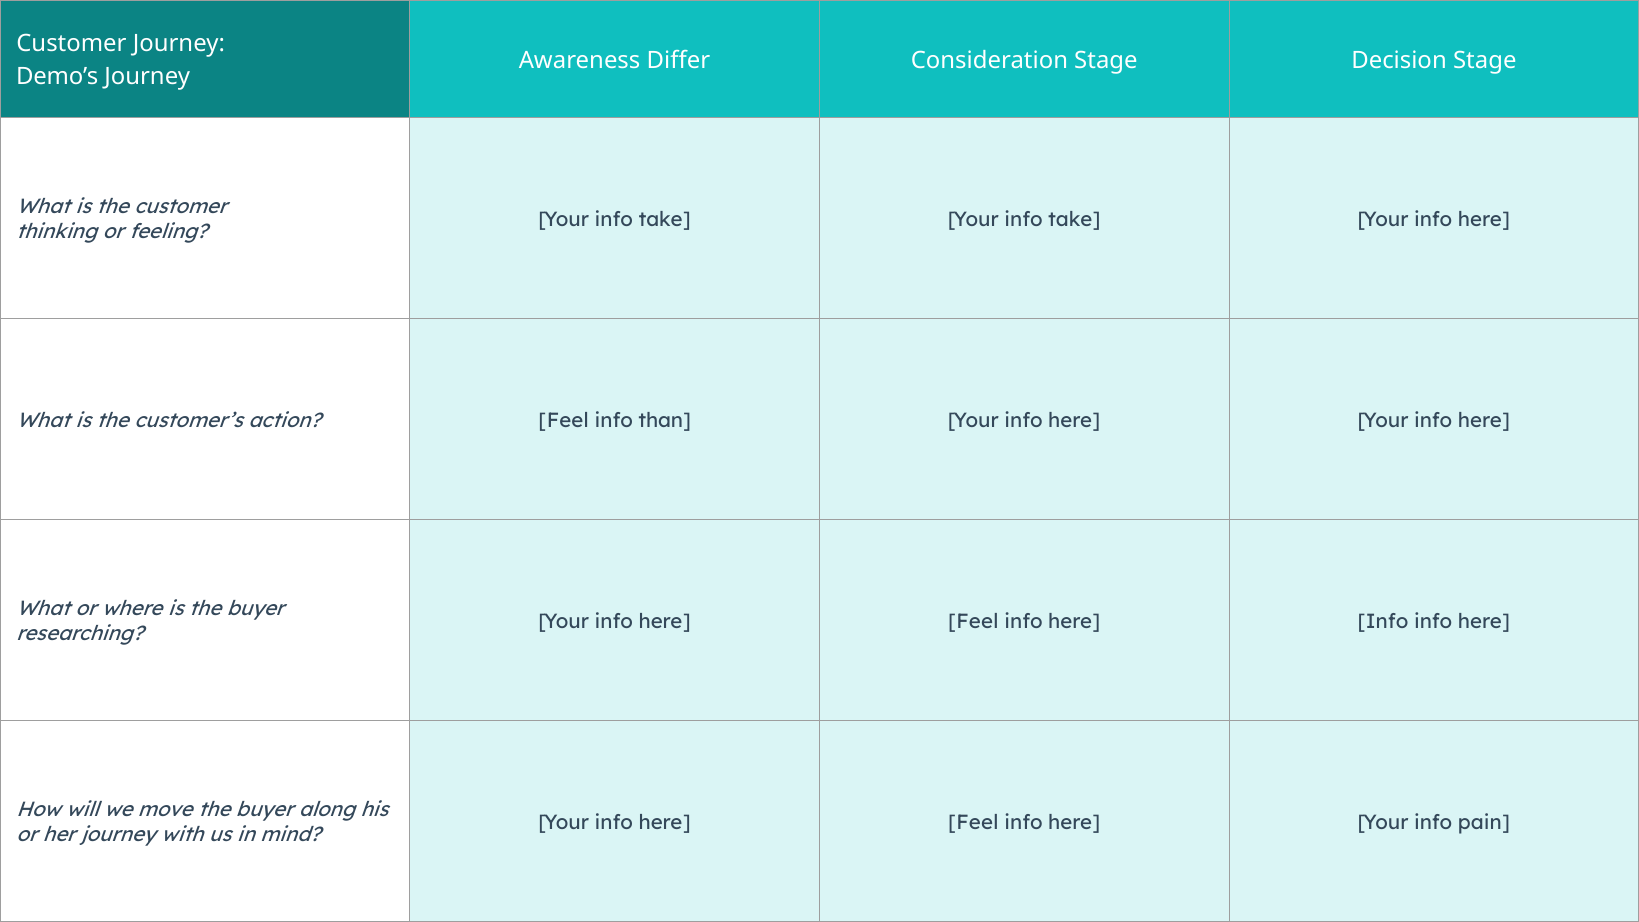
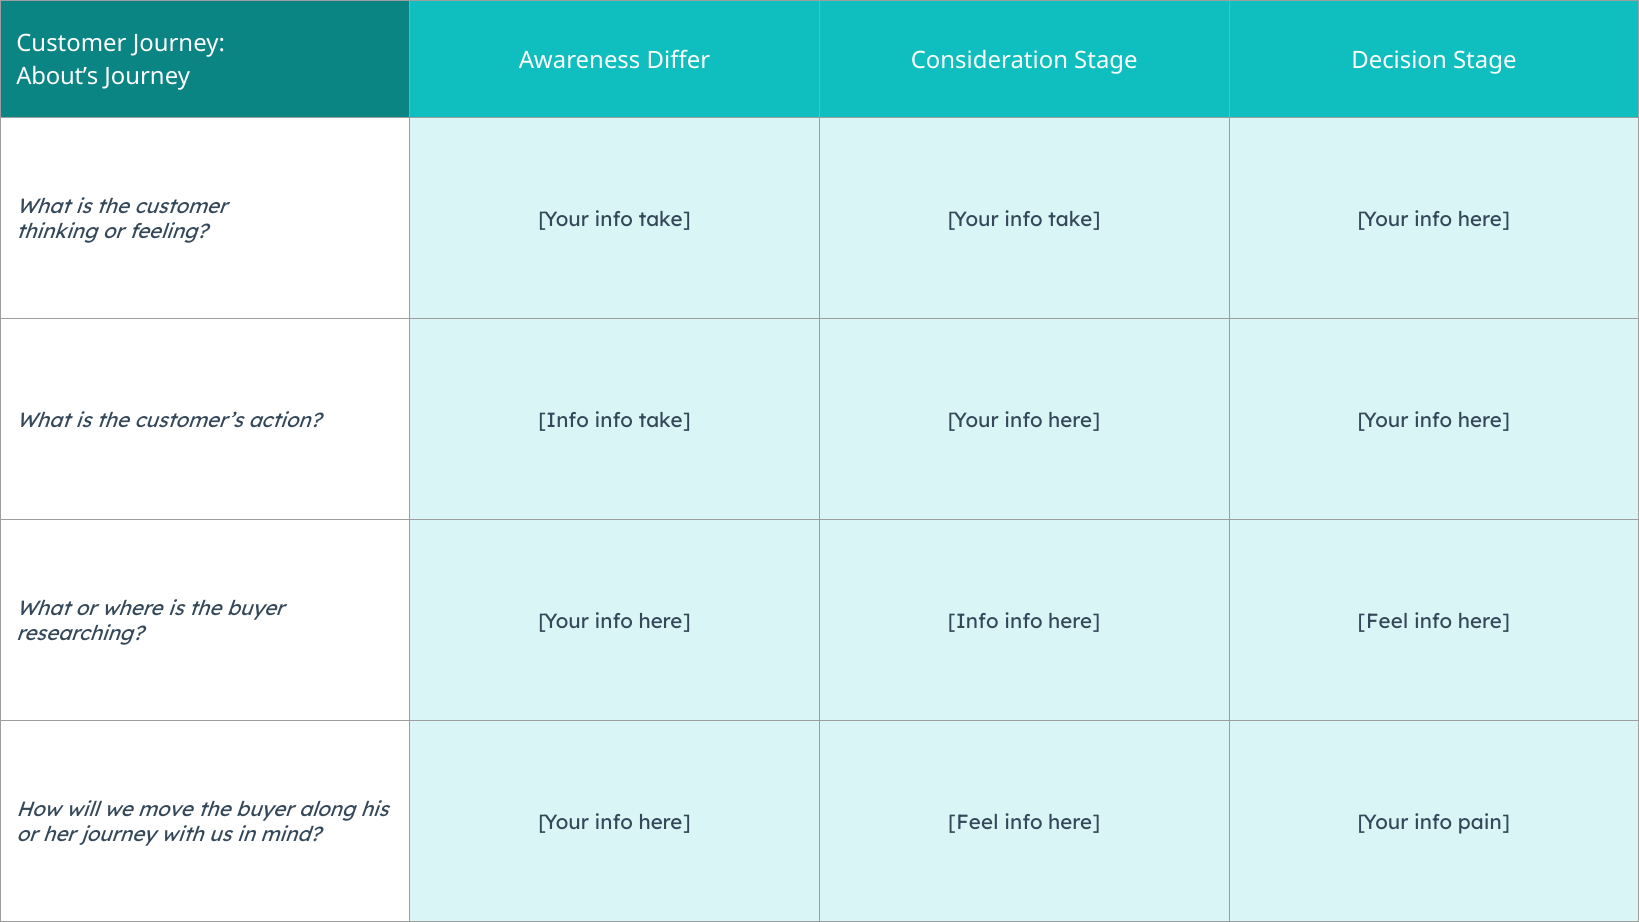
Demo’s: Demo’s -> About’s (57, 77)
action Feel: Feel -> Info (564, 420)
than: than -> take (665, 420)
Feel: Feel -> Info (973, 621)
Info: Info -> Feel (1383, 621)
